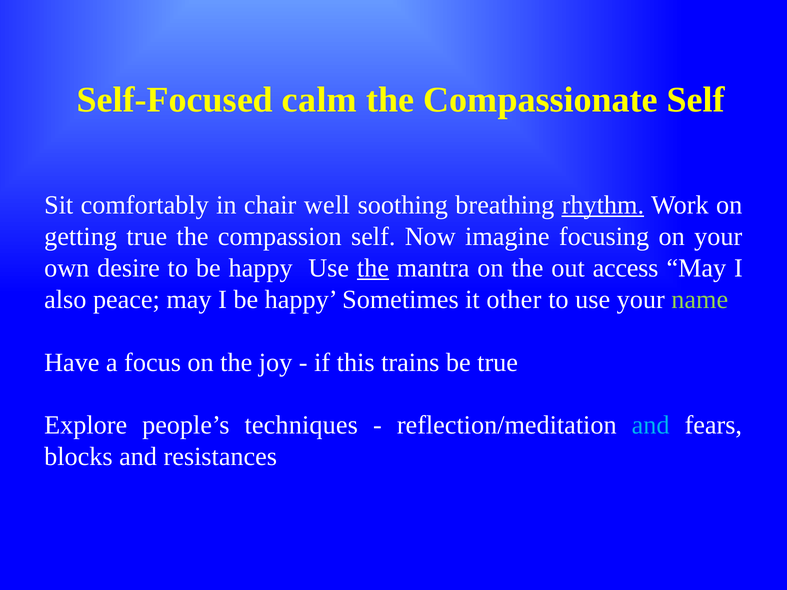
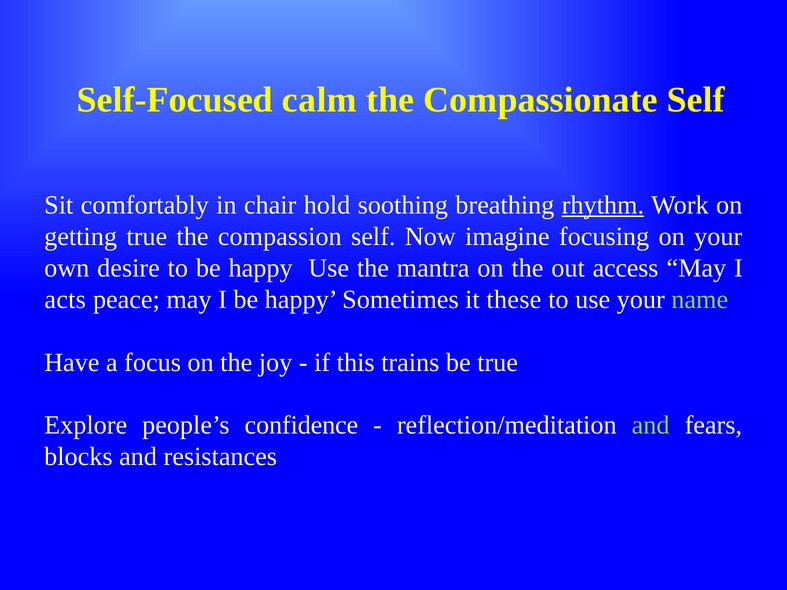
well: well -> hold (327, 205)
the underline: present -> none (373, 268)
also: also -> acts (65, 300)
other: other -> these (514, 300)
techniques: techniques -> confidence (301, 425)
and colour: light blue -> light green (651, 425)
